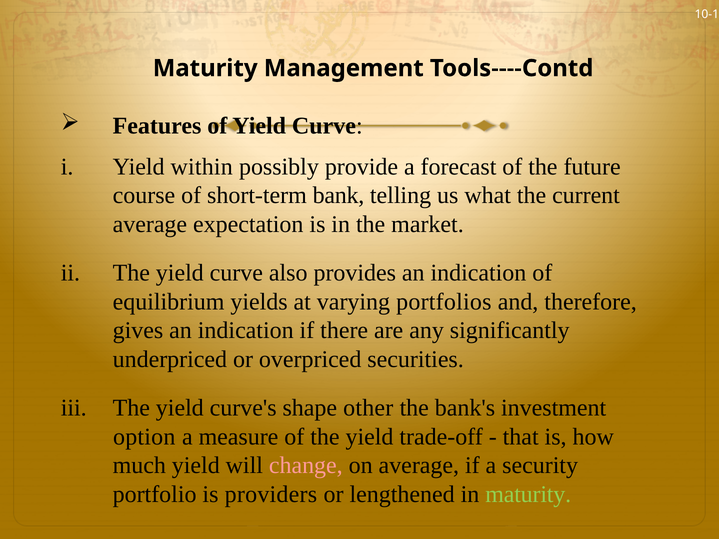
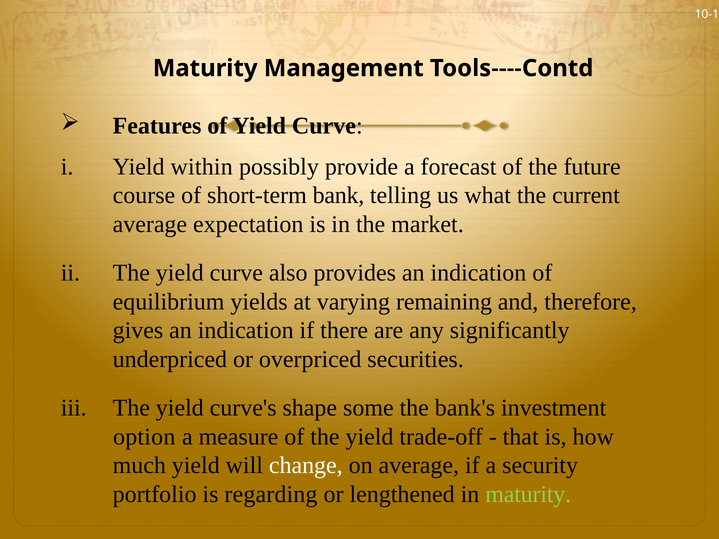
portfolios: portfolios -> remaining (444, 302)
other: other -> some (368, 408)
change colour: pink -> white (306, 466)
providers: providers -> regarding (271, 494)
